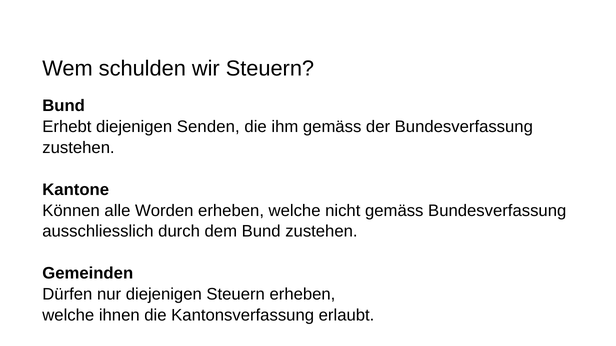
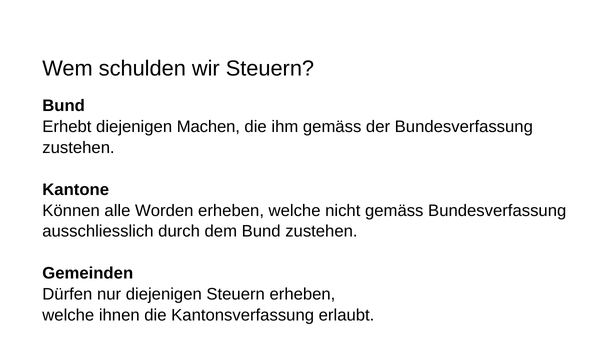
Senden: Senden -> Machen (208, 127)
